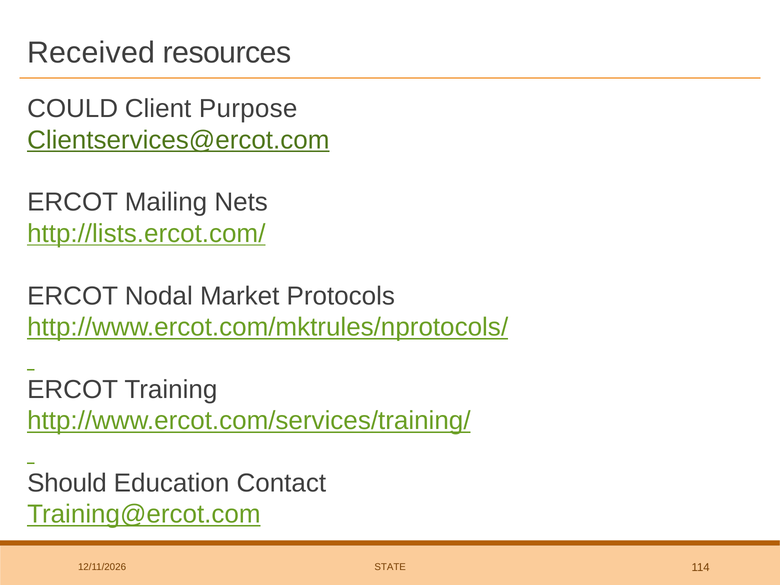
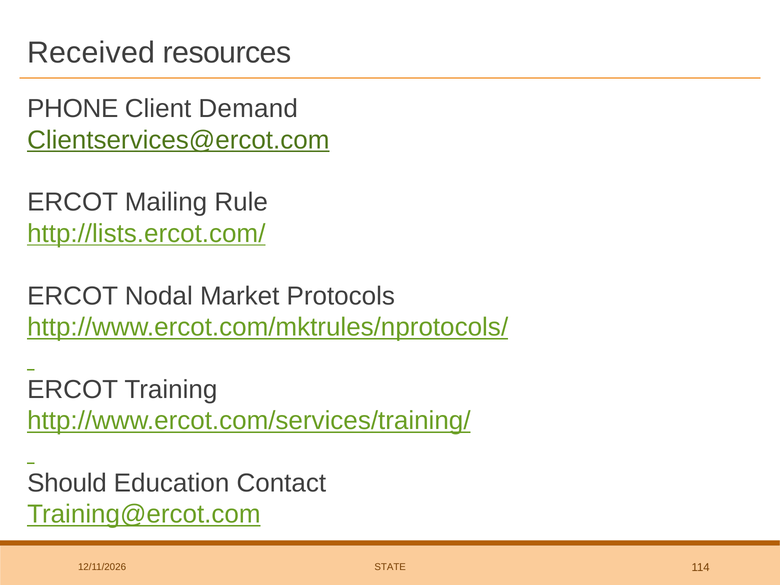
COULD: COULD -> PHONE (73, 109)
Purpose: Purpose -> Demand (248, 109)
Nets: Nets -> Rule (241, 202)
